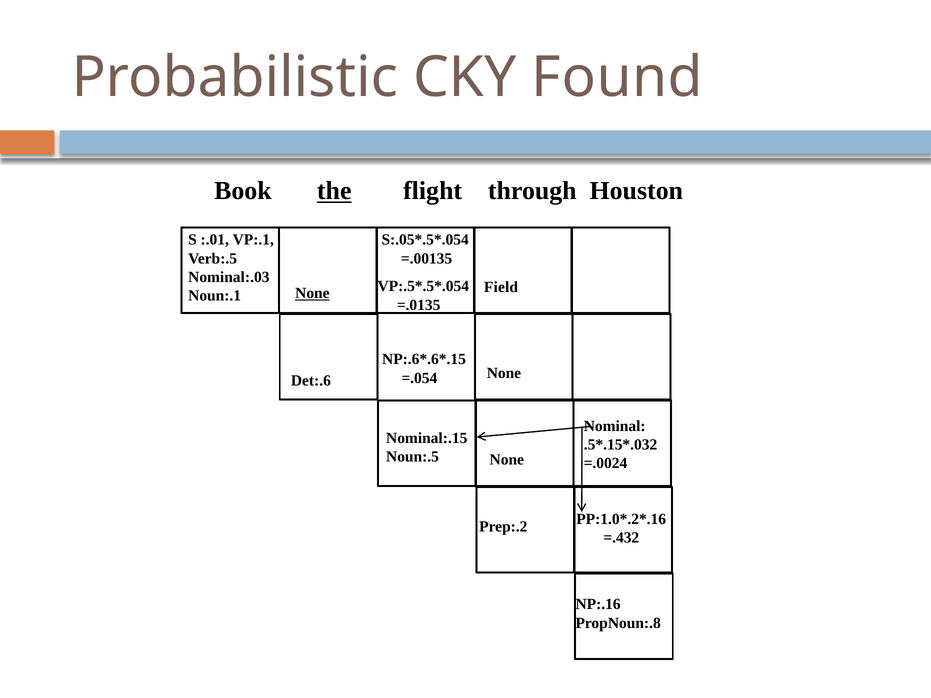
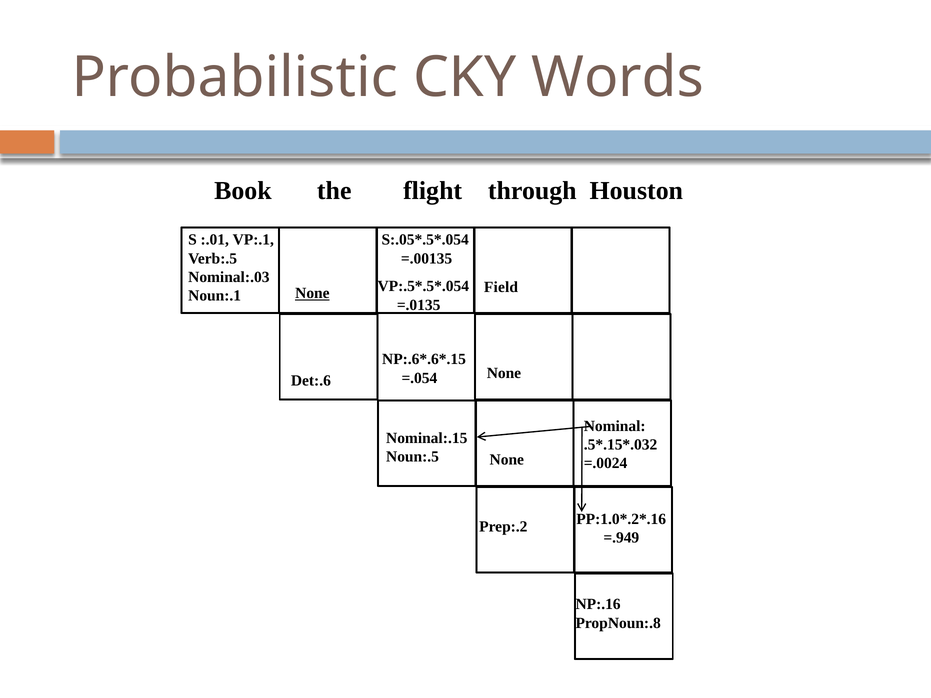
Found: Found -> Words (618, 78)
the underline: present -> none (334, 191)
=.432: =.432 -> =.949 (621, 538)
